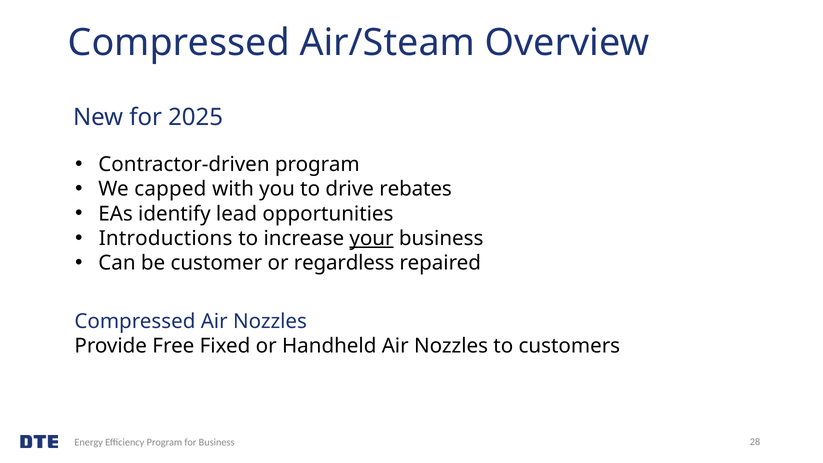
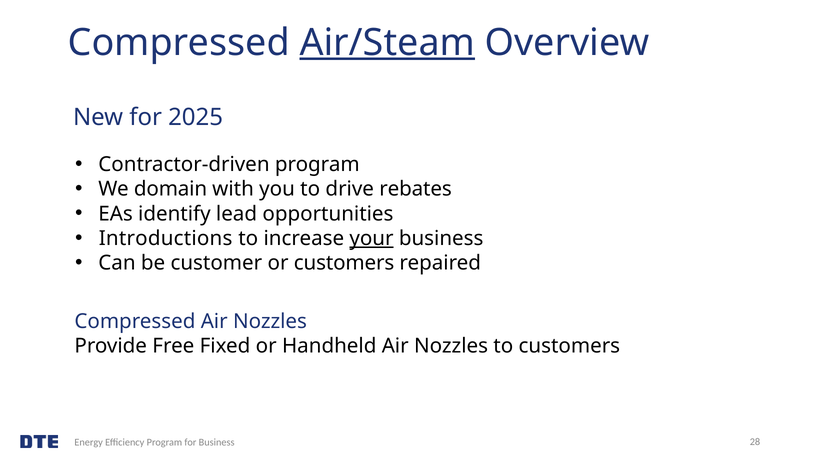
Air/Steam underline: none -> present (387, 43)
capped: capped -> domain (171, 189)
or regardless: regardless -> customers (344, 263)
